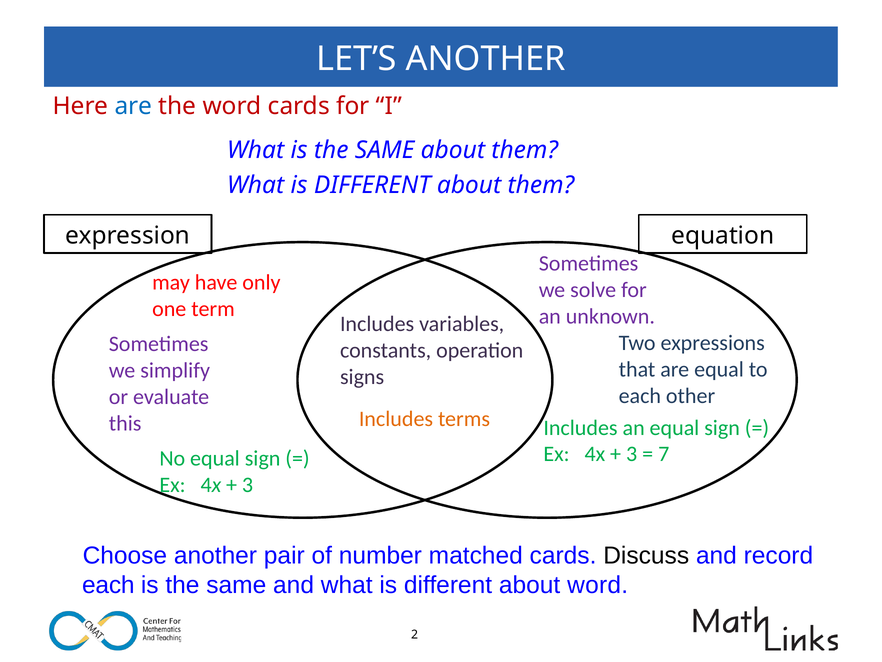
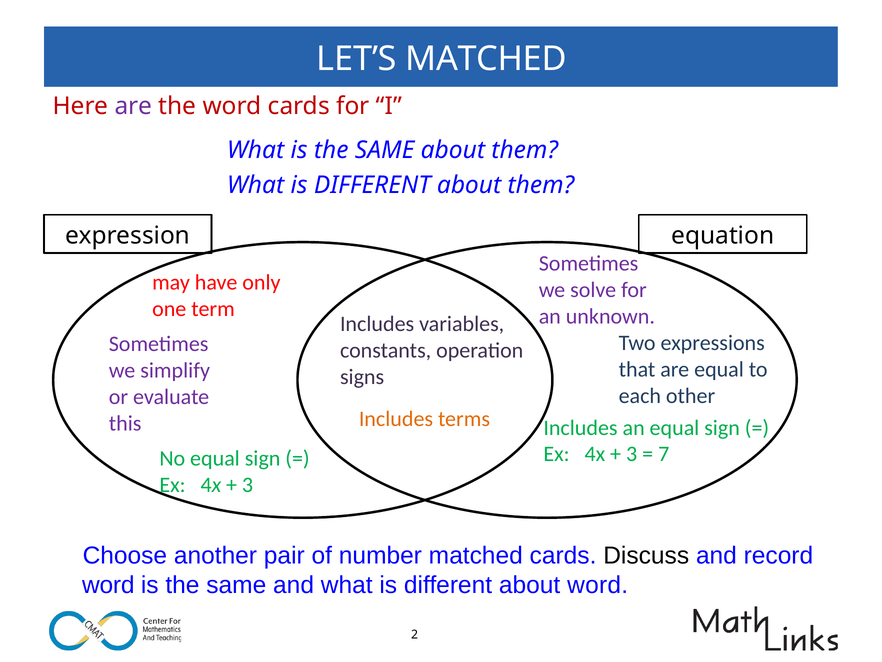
LET’S ANOTHER: ANOTHER -> MATCHED (486, 59)
are colour: blue -> purple (133, 106)
each: each -> word (108, 585)
